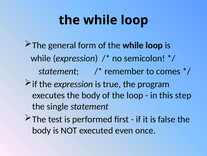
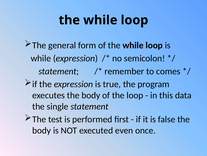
step: step -> data (183, 95)
